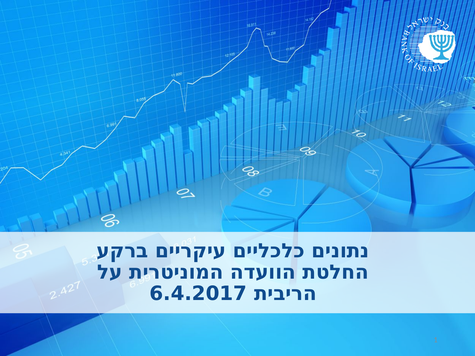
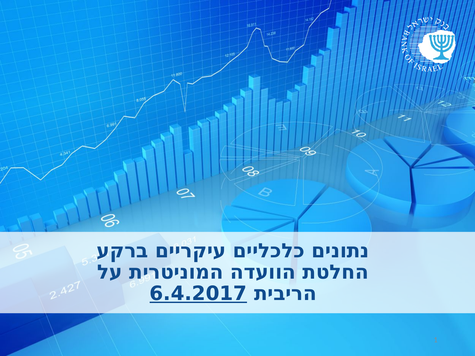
6.4.2017 underline: none -> present (198, 294)
